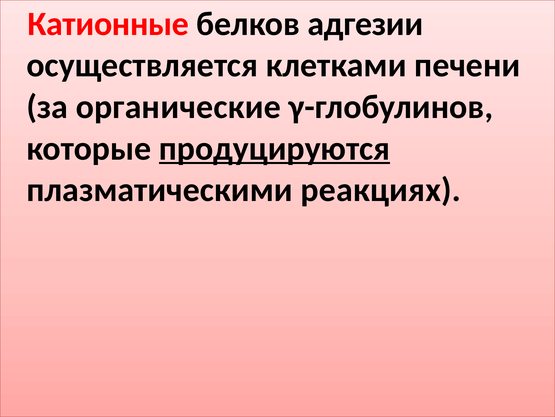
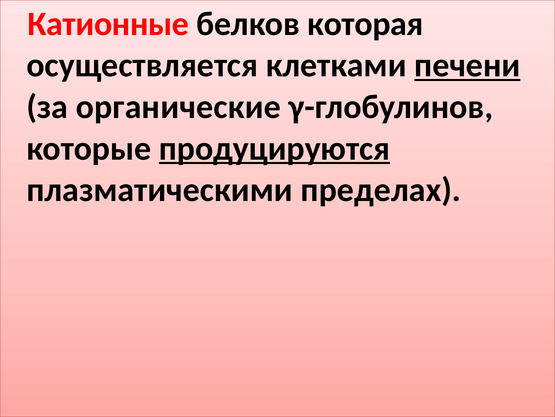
адгезии: адгезии -> которая (365, 24)
печени underline: none -> present (467, 65)
реакциях: реакциях -> пределах (381, 190)
